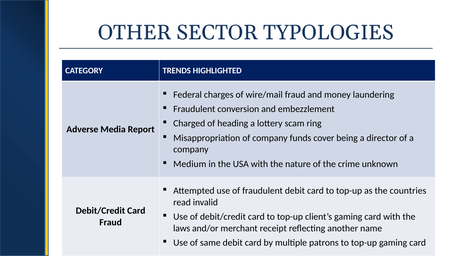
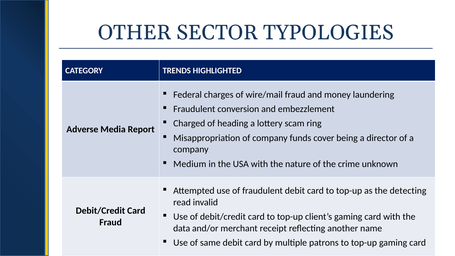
countries: countries -> detecting (408, 191)
laws: laws -> data (182, 228)
